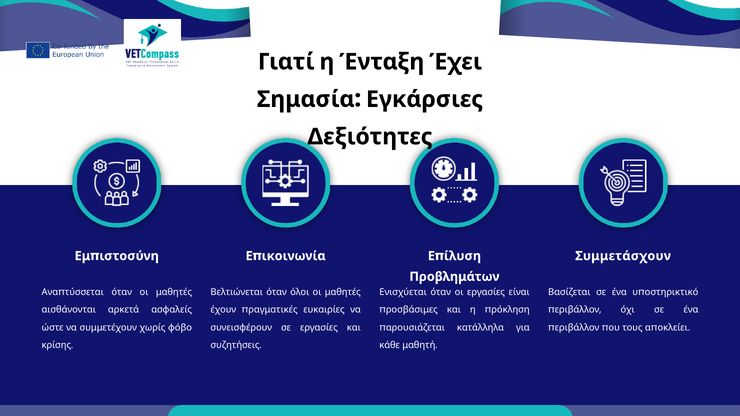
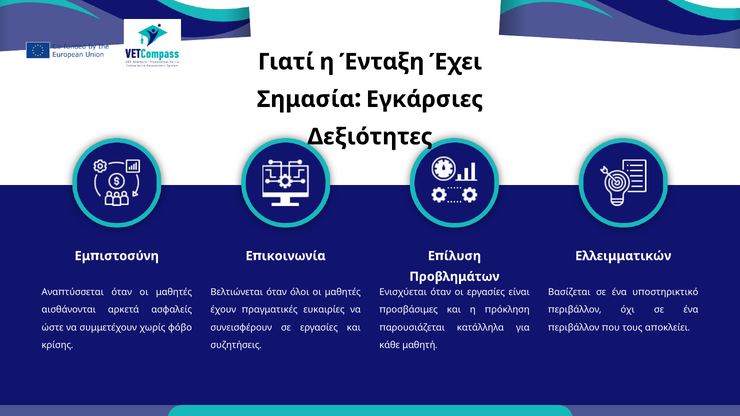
Συμμετάσχουν: Συμμετάσχουν -> Ελλειμματικών (623, 256)
